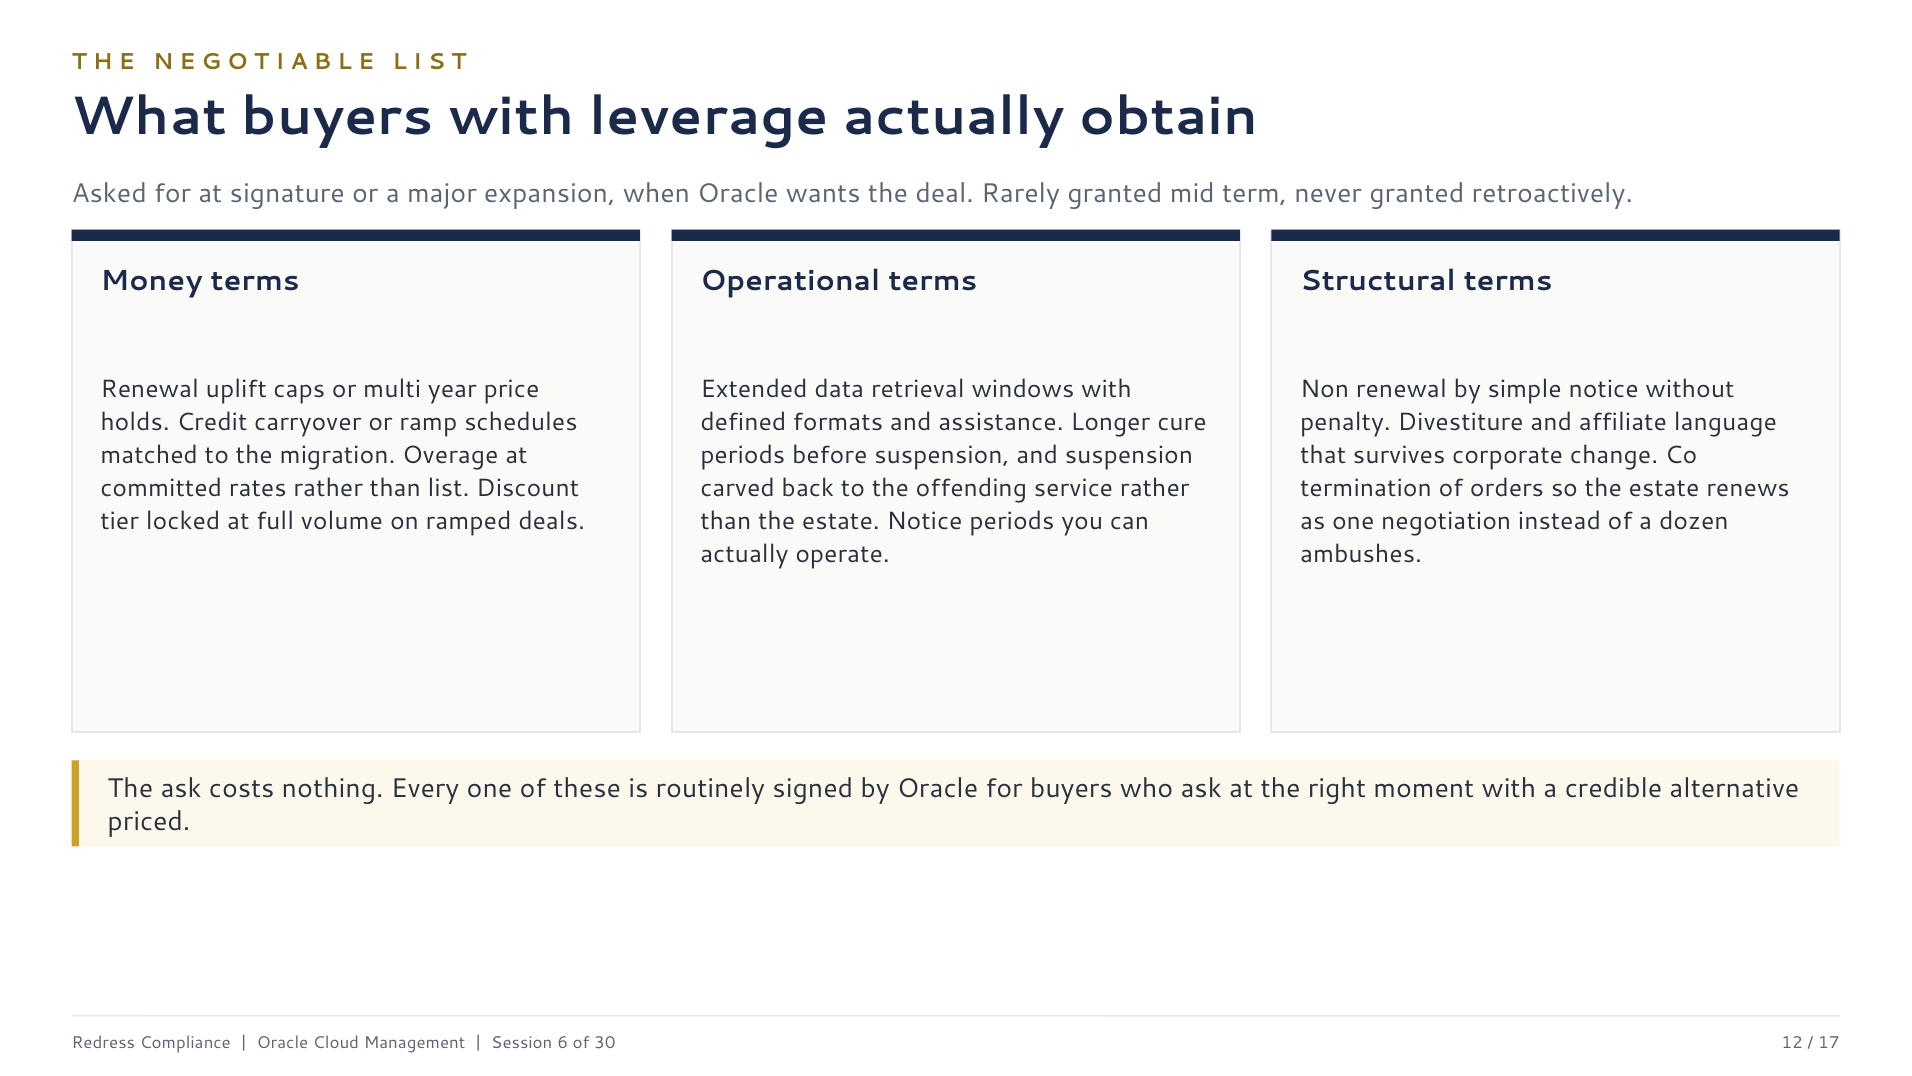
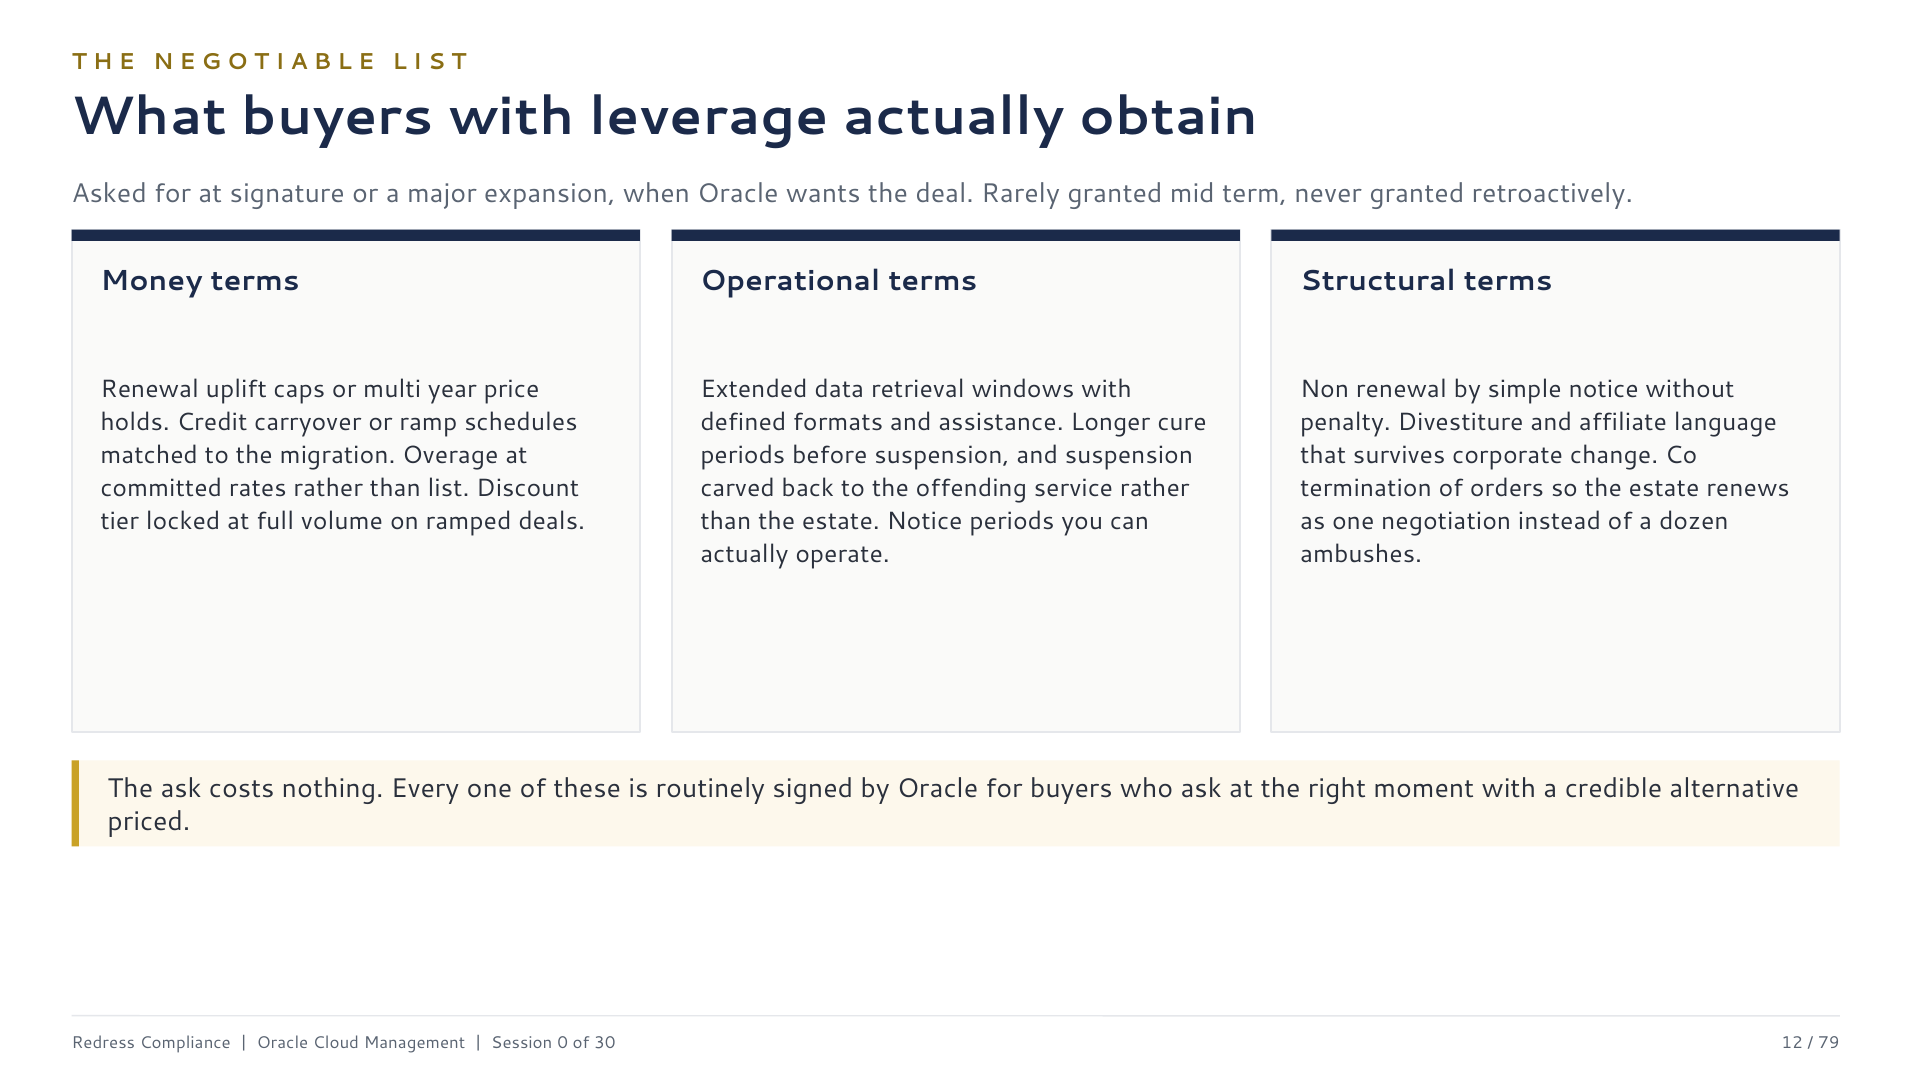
6: 6 -> 0 (563, 1042)
17: 17 -> 79 (1829, 1042)
